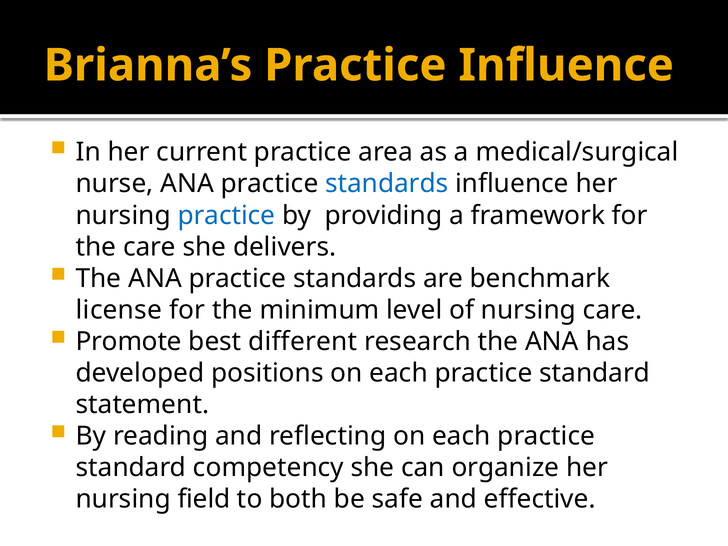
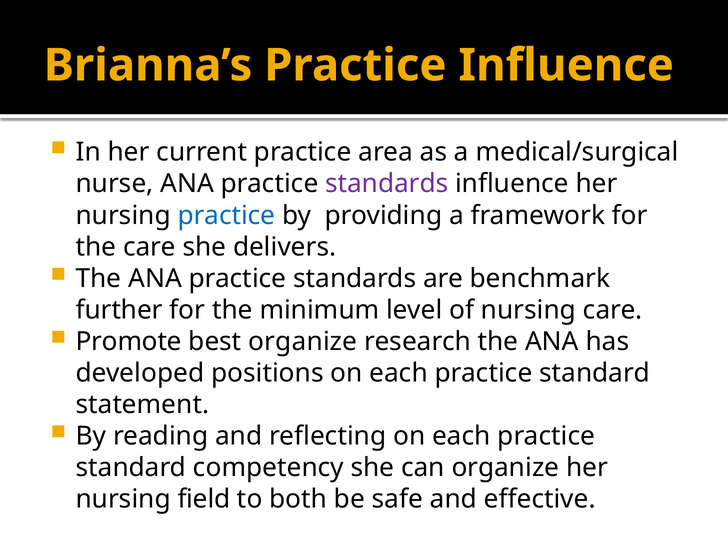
standards colour: blue -> purple (387, 184)
license: license -> further (119, 310)
best different: different -> organize (303, 341)
